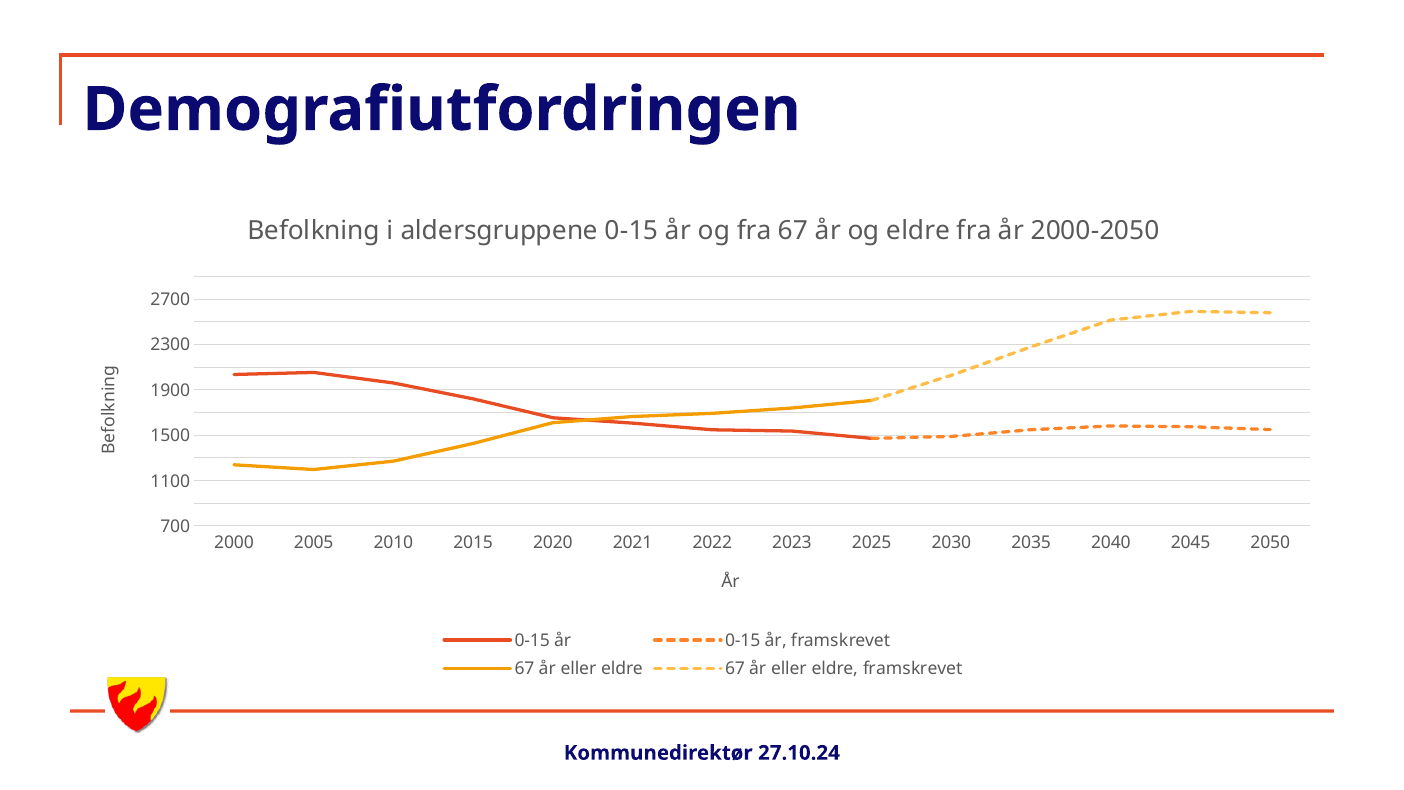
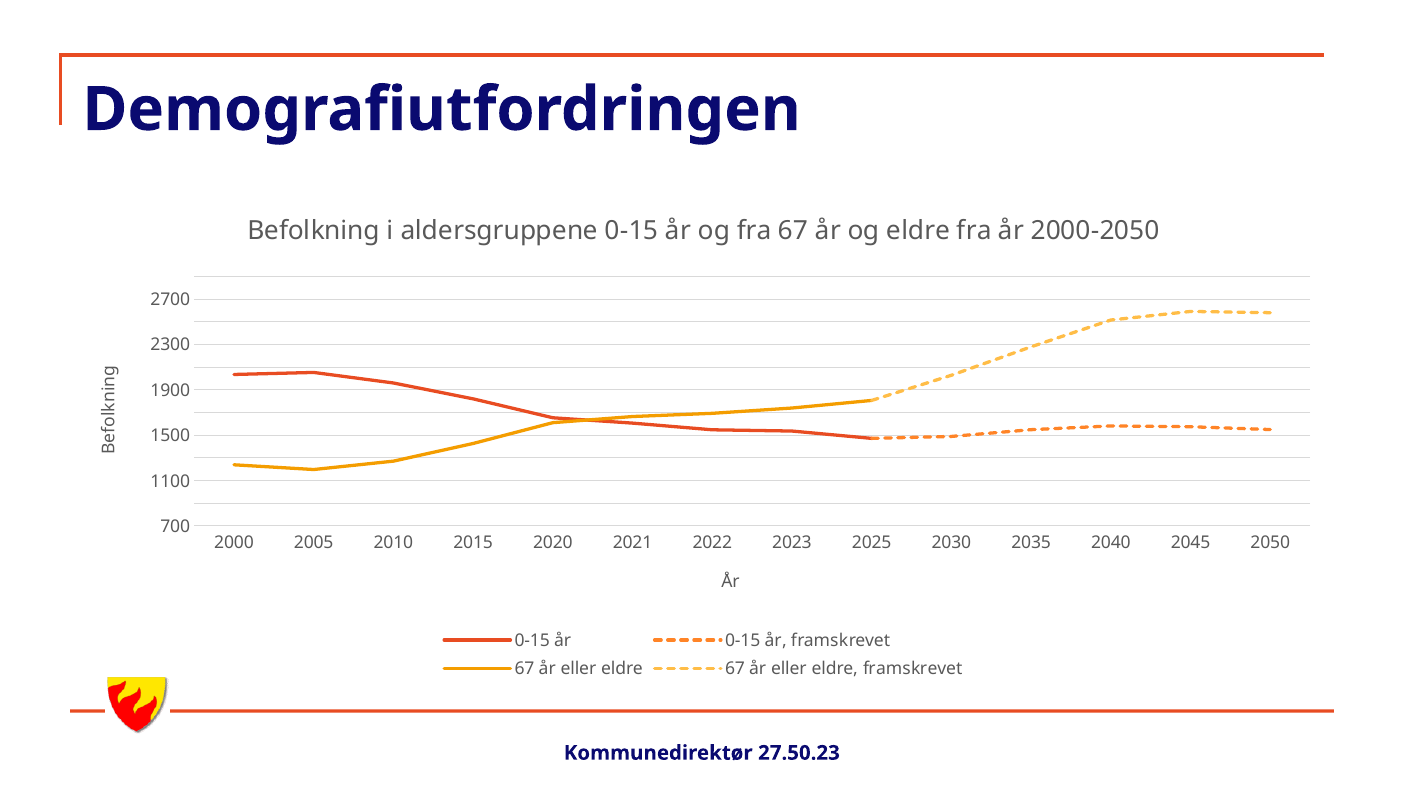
27.10.24: 27.10.24 -> 27.50.23 (799, 753)
